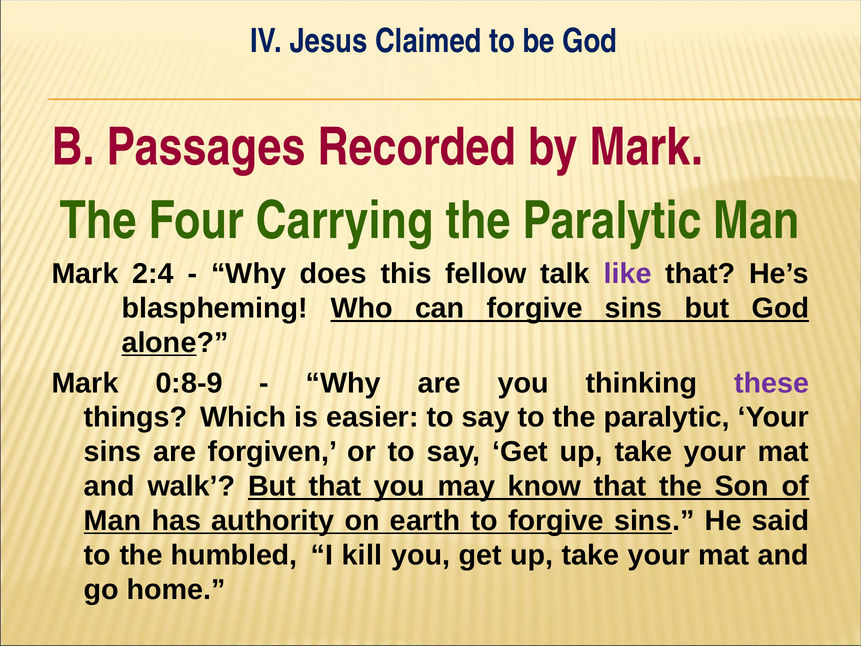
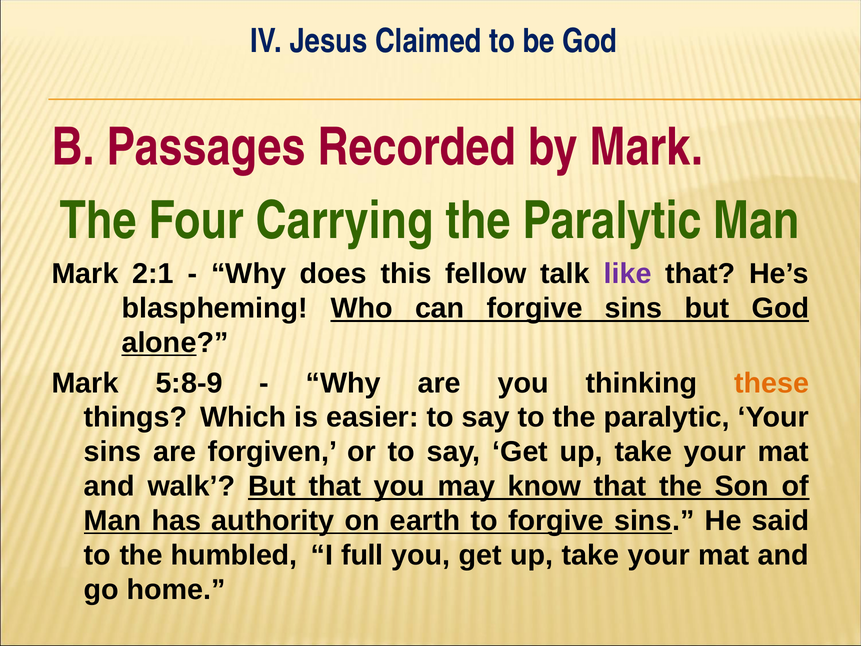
2:4: 2:4 -> 2:1 (153, 274)
0:8-9: 0:8-9 -> 5:8-9 (189, 383)
these colour: purple -> orange (772, 383)
kill: kill -> full (362, 555)
